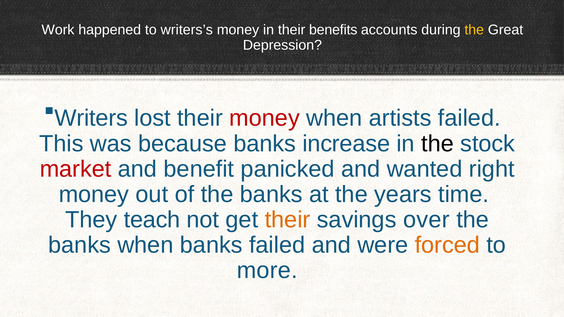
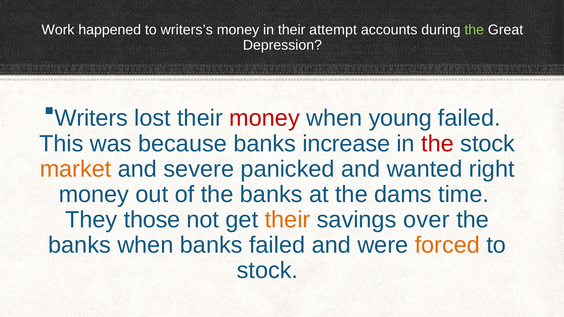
benefits: benefits -> attempt (333, 30)
the colour: yellow -> light green (474, 30)
artists: artists -> young (400, 118)
the colour: black -> red (437, 144)
market colour: red -> orange (76, 169)
benefit: benefit -> severe (199, 169)
years: years -> dams (403, 194)
teach: teach -> those (152, 220)
more: more -> stock (267, 271)
